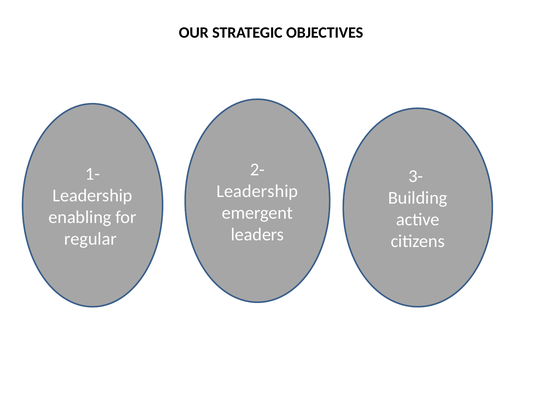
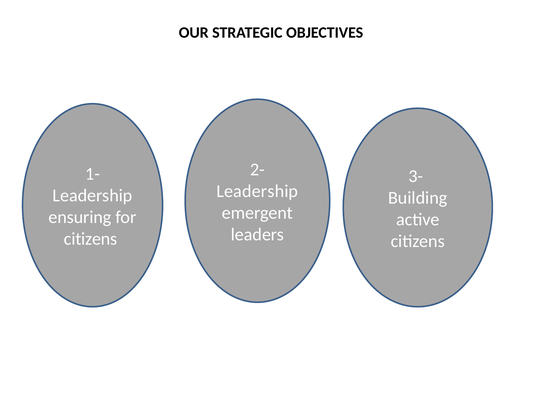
enabling: enabling -> ensuring (80, 218)
regular: regular -> citizens (91, 239)
